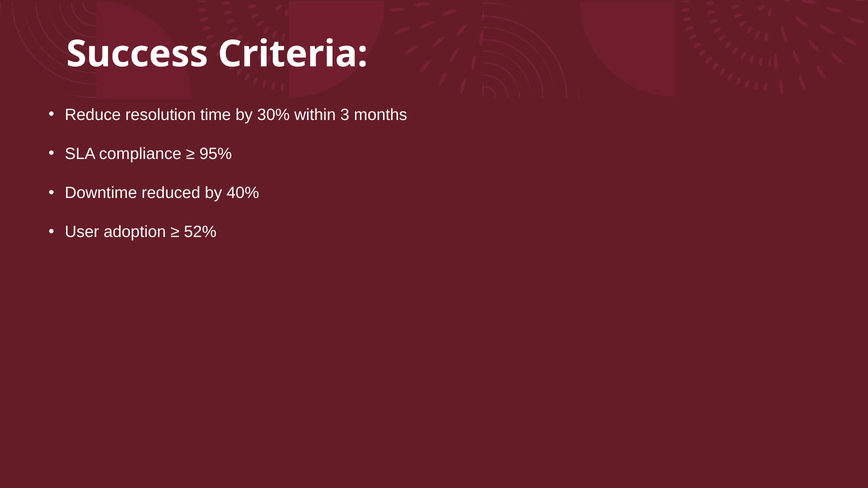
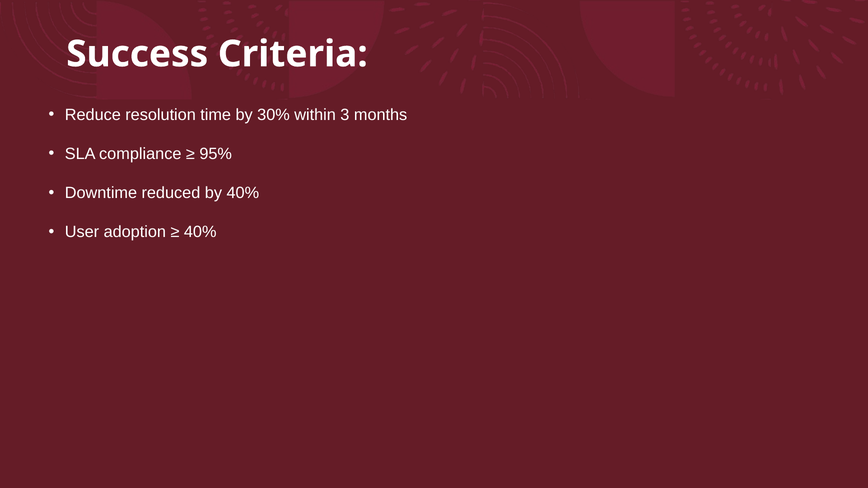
52%: 52% -> 40% (200, 232)
